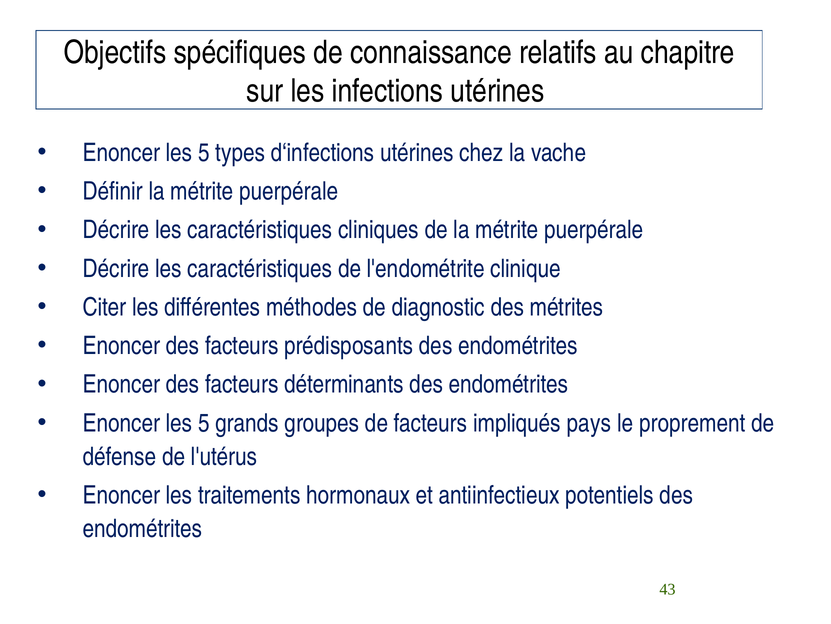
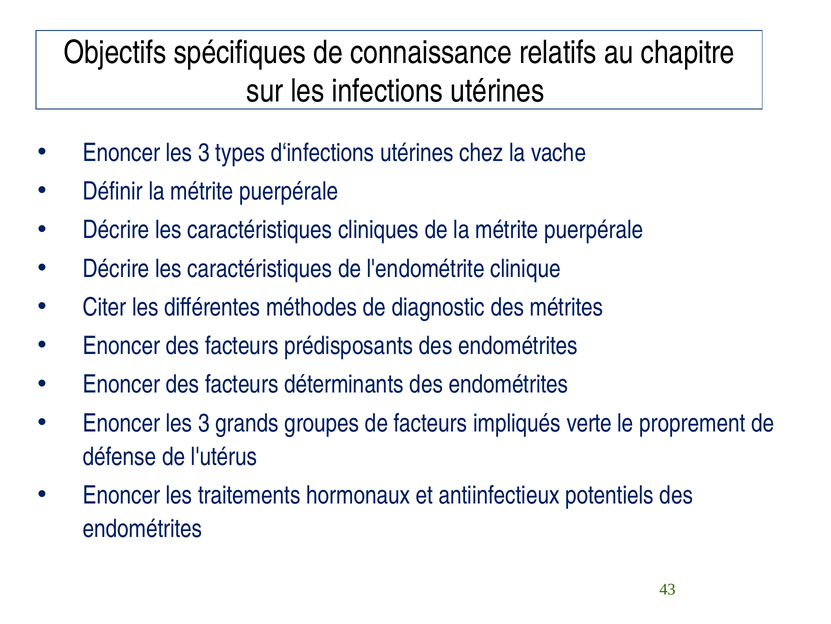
5: 5 -> 3 (204, 153)
5: 5 -> 3 (204, 423)
pays: pays -> verte (589, 423)
